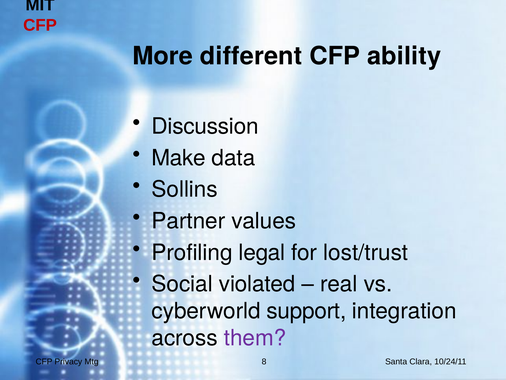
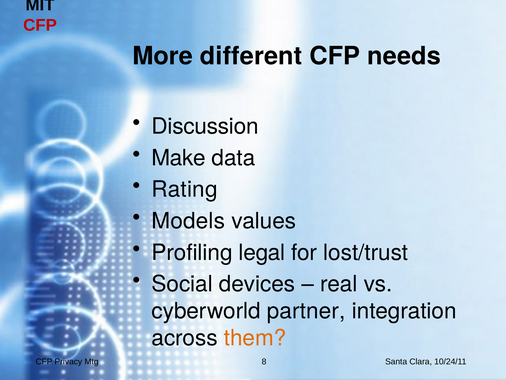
ability: ability -> needs (404, 56)
Sollins: Sollins -> Rating (185, 189)
Partner: Partner -> Models (188, 221)
violated: violated -> devices (257, 284)
support: support -> partner (306, 311)
them colour: purple -> orange (255, 338)
